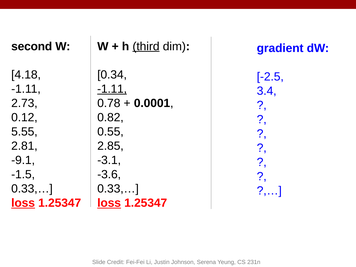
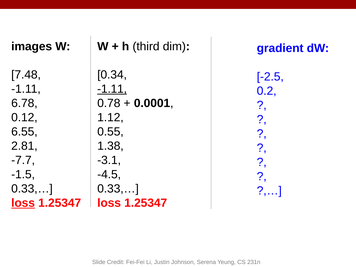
second: second -> images (32, 46)
third underline: present -> none (146, 46)
4.18: 4.18 -> 7.48 (26, 75)
3.4: 3.4 -> 0.2 (267, 91)
2.73: 2.73 -> 6.78 (24, 103)
0.82: 0.82 -> 1.12 (110, 118)
5.55: 5.55 -> 6.55 (24, 132)
2.85: 2.85 -> 1.38 (110, 146)
-9.1: -9.1 -> -7.7 (23, 160)
-3.6: -3.6 -> -4.5 (109, 175)
loss underline: present -> none (109, 203)
